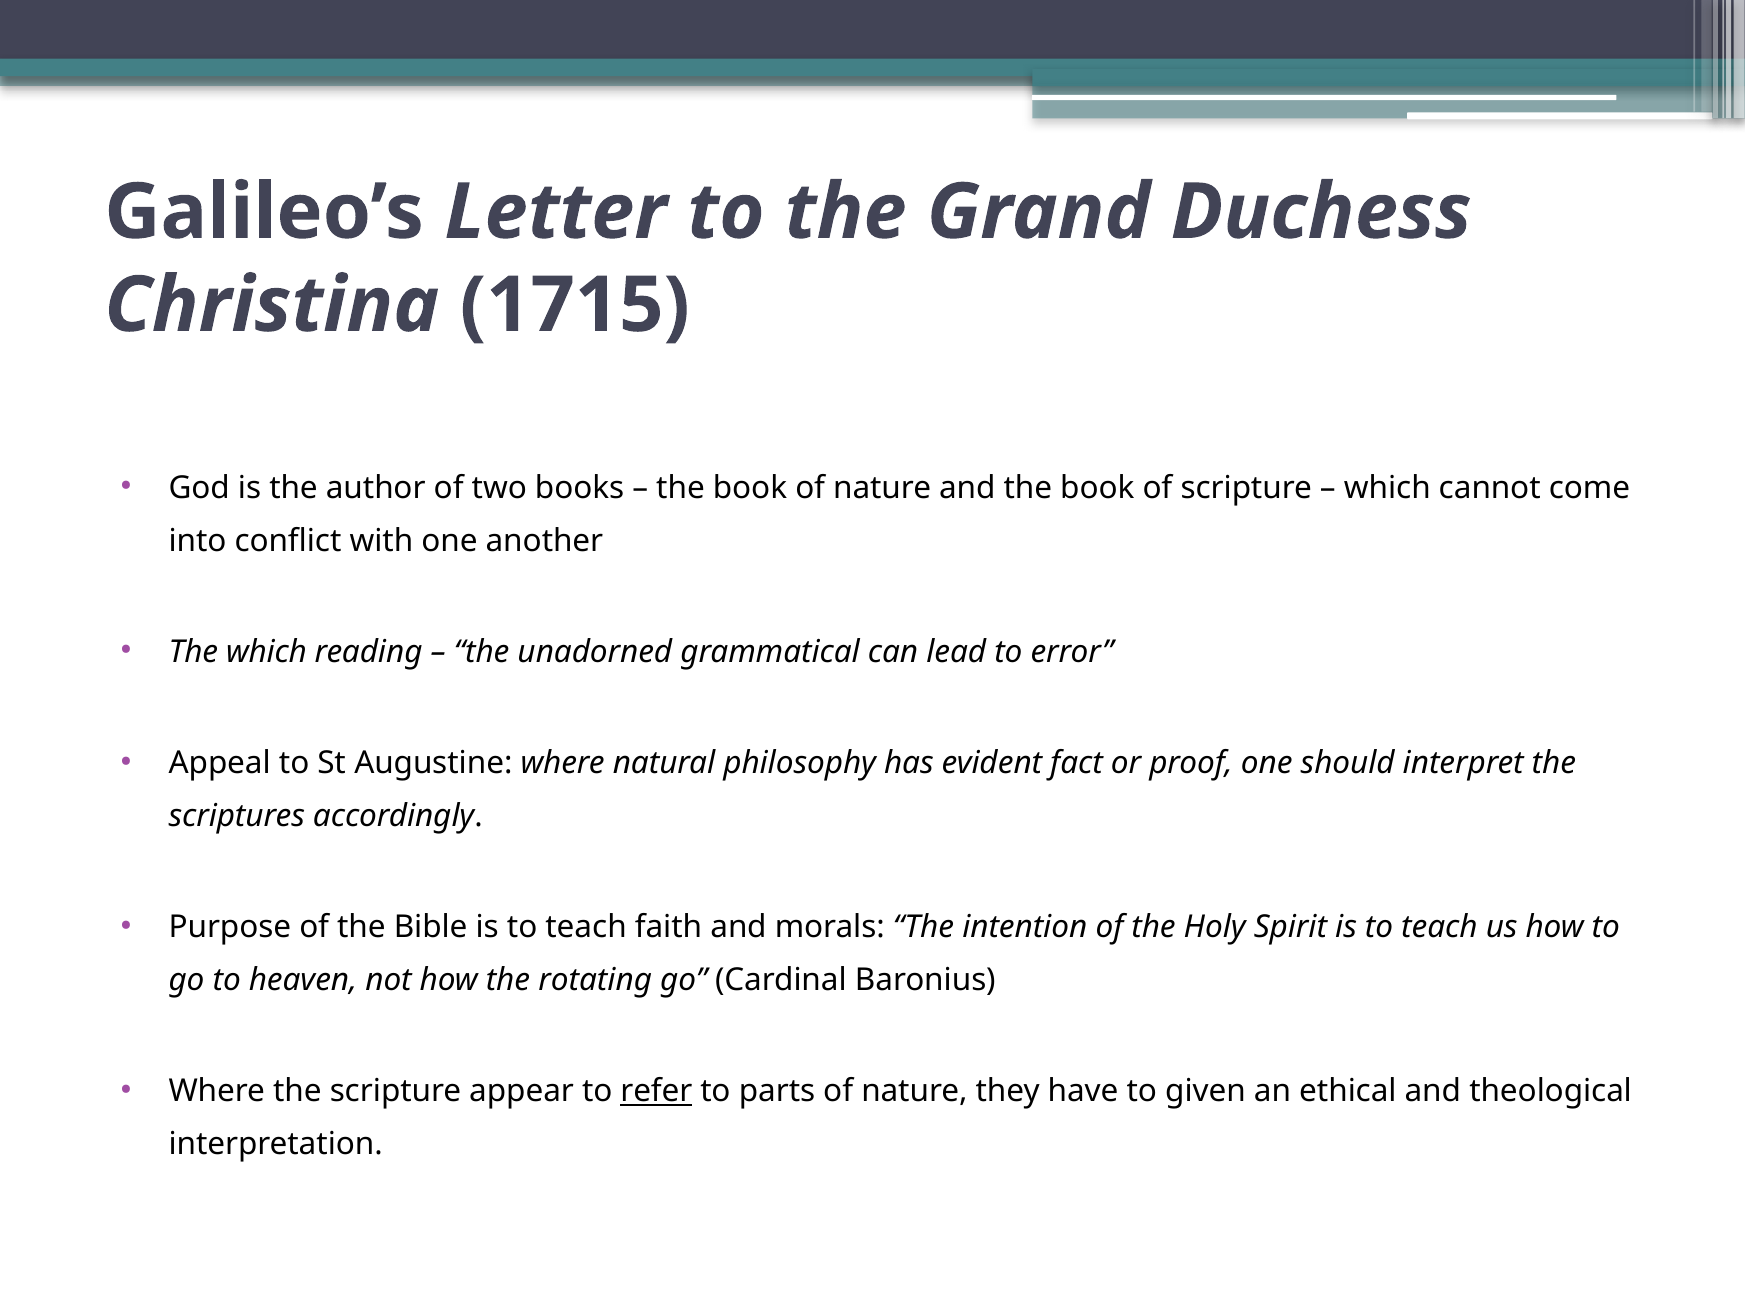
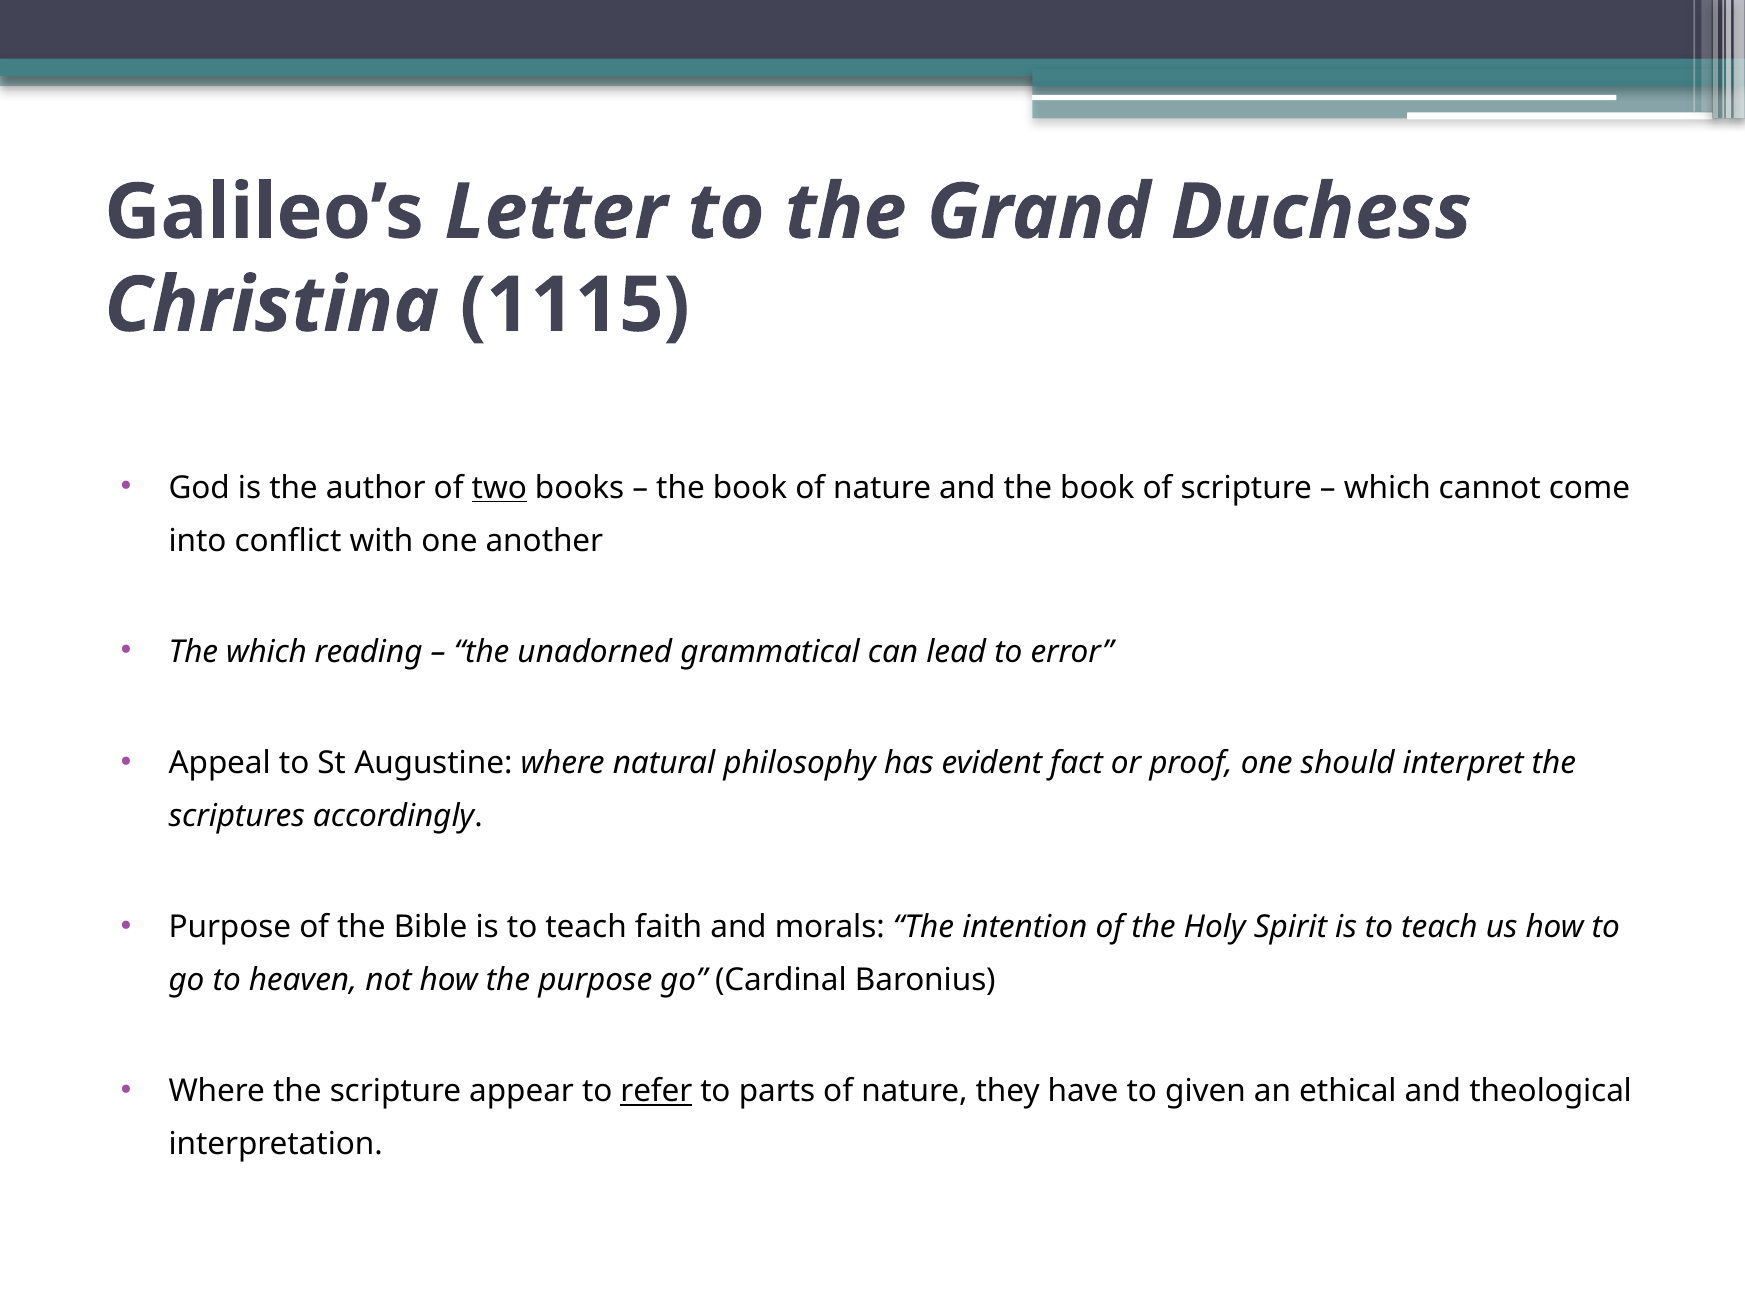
1715: 1715 -> 1115 (575, 305)
two underline: none -> present (499, 488)
the rotating: rotating -> purpose (595, 980)
